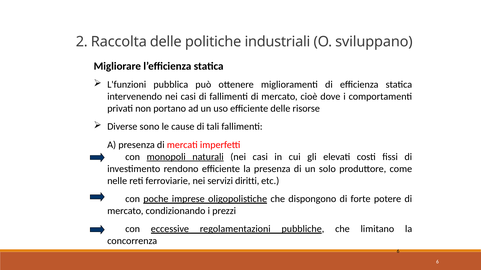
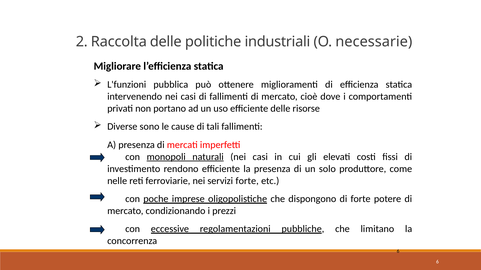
sviluppano: sviluppano -> necessarie (374, 42)
servizi diritti: diritti -> forte (247, 181)
